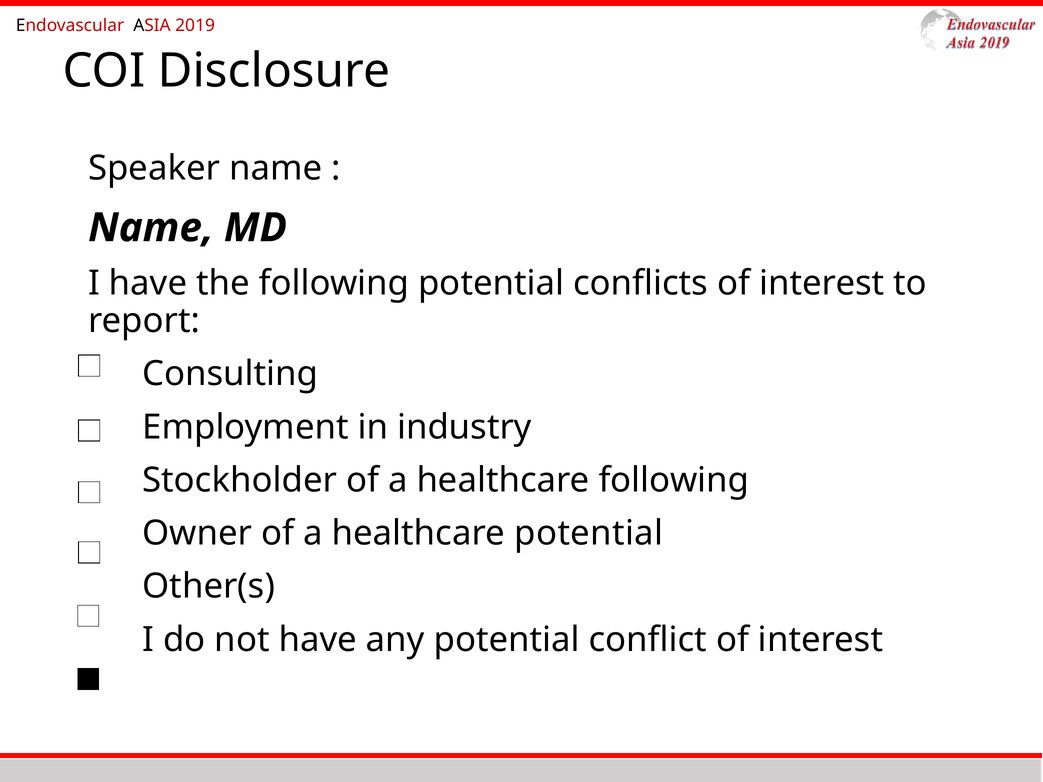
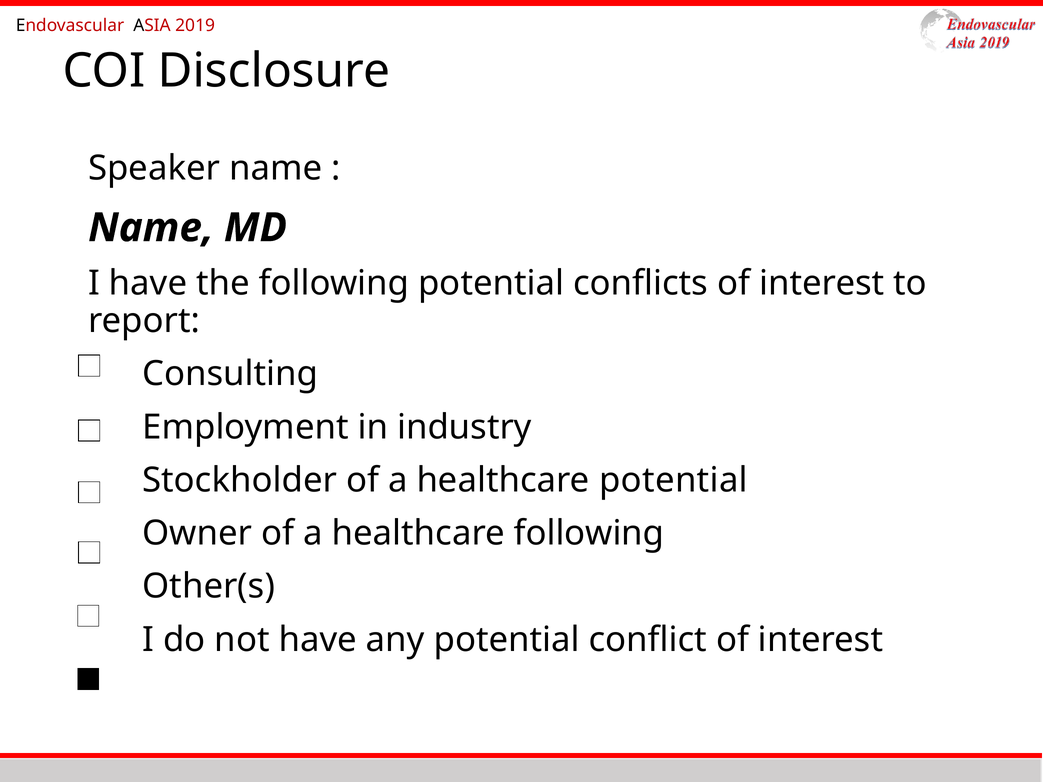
healthcare following: following -> potential (674, 480)
healthcare potential: potential -> following (589, 534)
